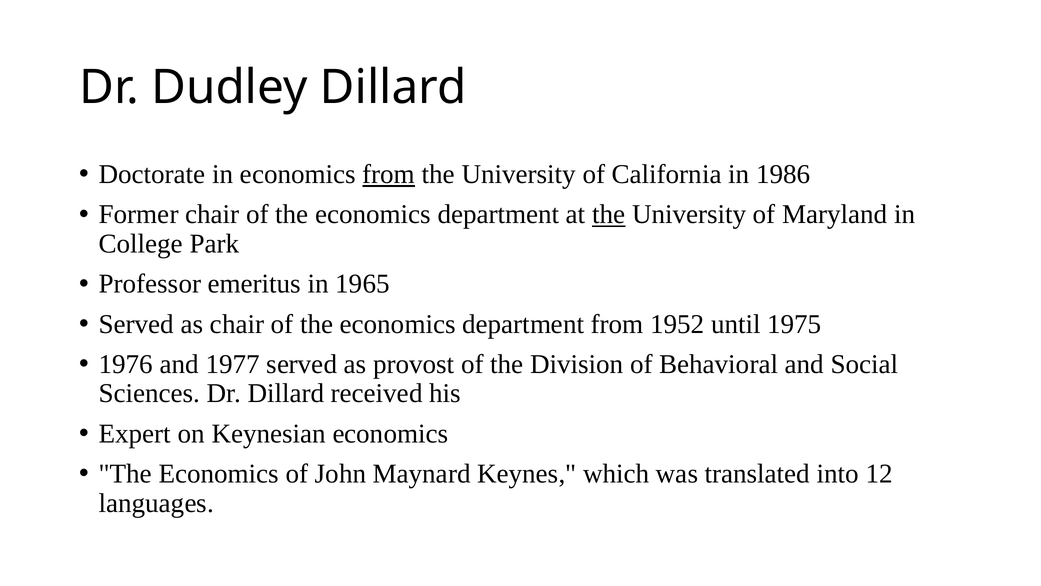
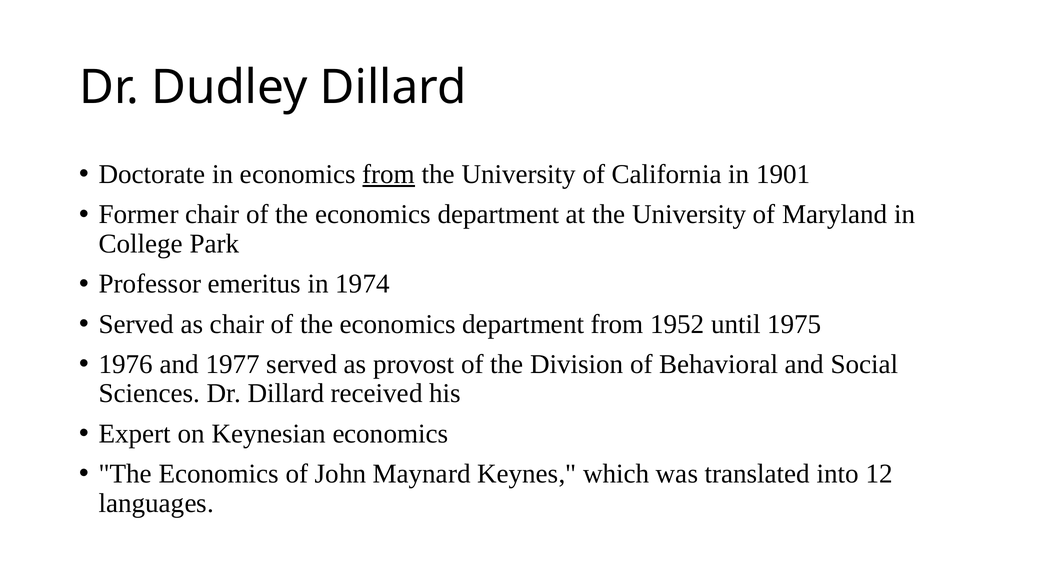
1986: 1986 -> 1901 (783, 174)
the underline: present -> none (609, 214)
1965: 1965 -> 1974 (363, 284)
